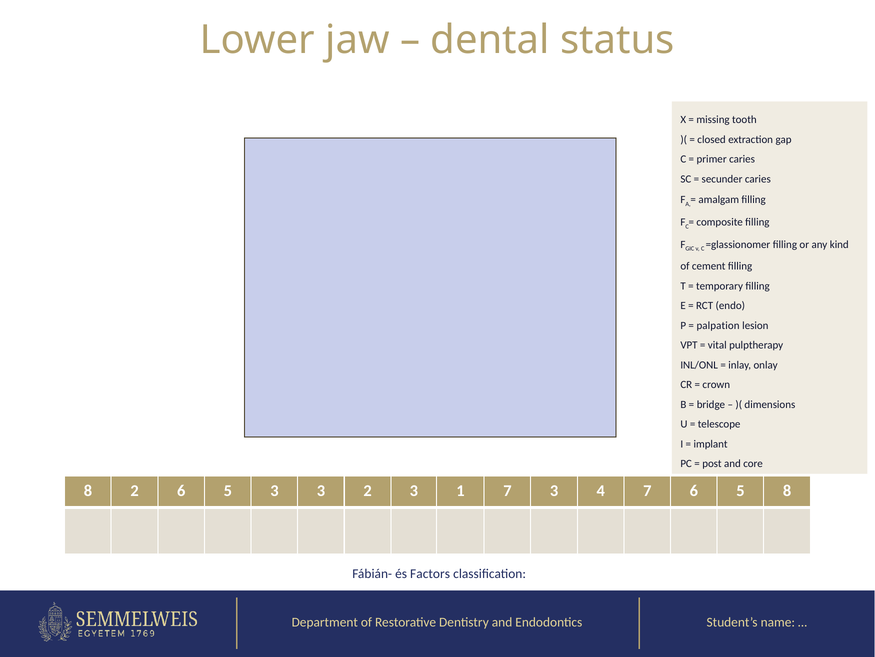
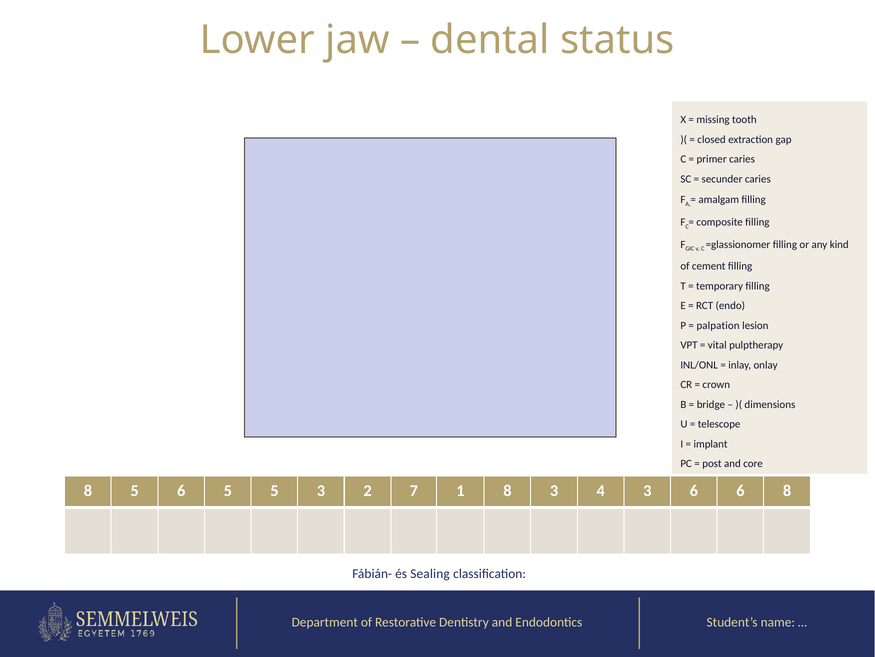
8 2: 2 -> 5 (135, 490)
5 3: 3 -> 5 (274, 490)
2 3: 3 -> 7 (414, 490)
1 7: 7 -> 8 (507, 490)
4 7: 7 -> 3 (647, 490)
5: 5 -> 6 (740, 490)
Factors: Factors -> Sealing (430, 573)
